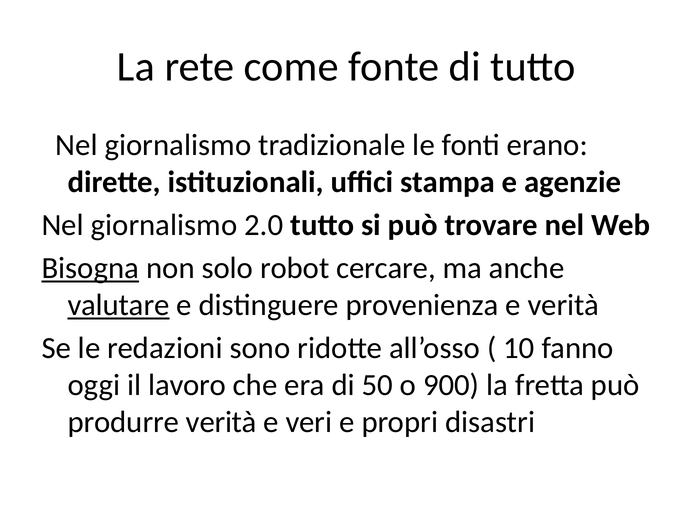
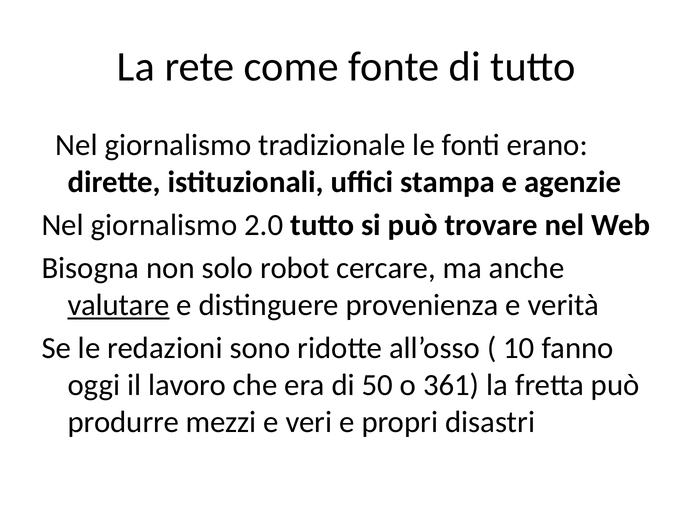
Bisogna underline: present -> none (90, 269)
900: 900 -> 361 (451, 386)
produrre verità: verità -> mezzi (221, 423)
